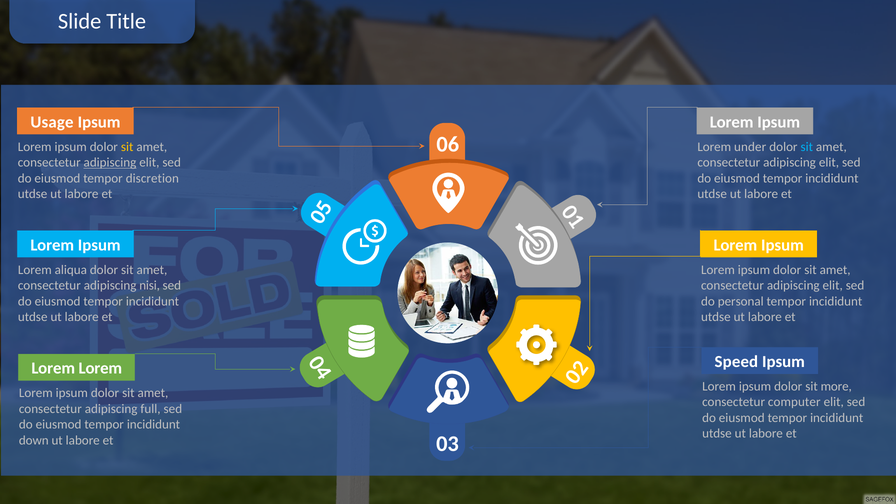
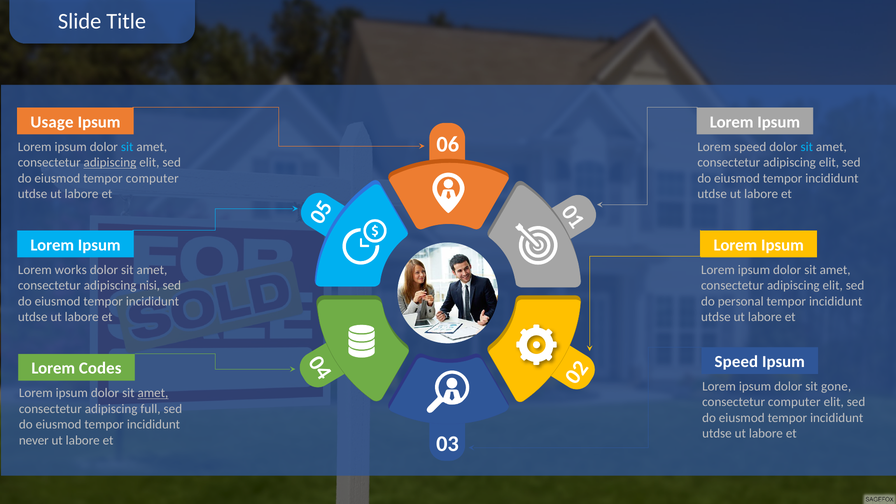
sit colour: yellow -> light blue (127, 147)
Lorem under: under -> speed (750, 147)
tempor discretion: discretion -> computer (152, 178)
aliqua: aliqua -> works (71, 270)
Lorem: Lorem -> Codes (100, 368)
more: more -> gone (836, 386)
amet underline: none -> present (153, 393)
down: down -> never (34, 440)
